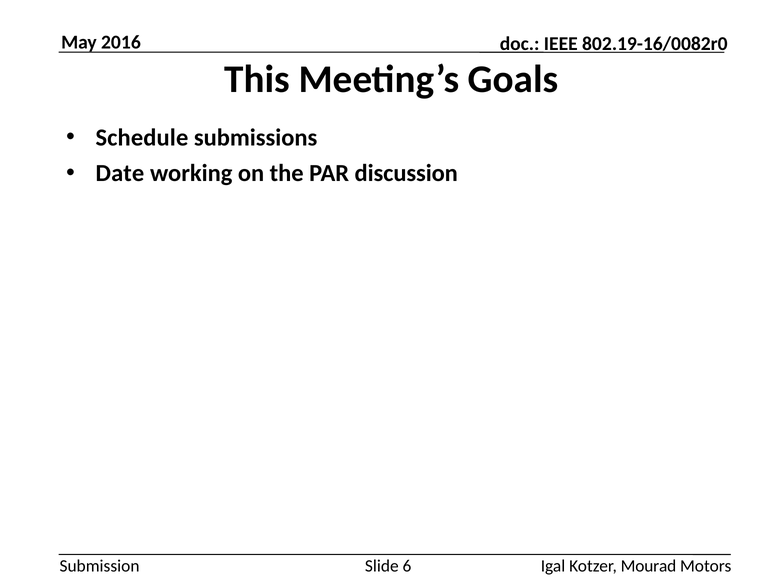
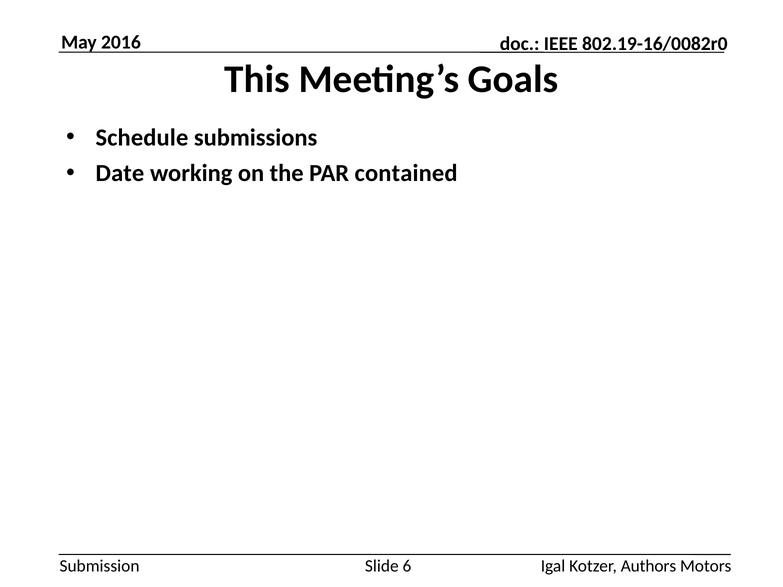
discussion: discussion -> contained (406, 173)
Mourad: Mourad -> Authors (648, 566)
